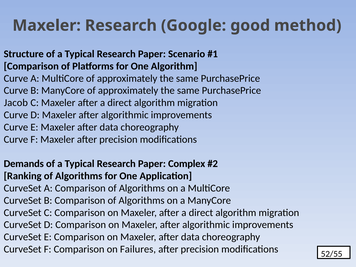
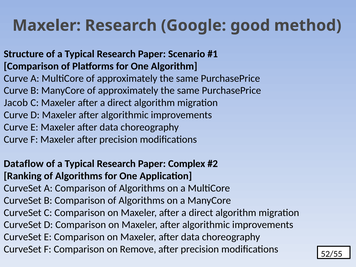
Demands: Demands -> Dataflow (24, 164)
Failures: Failures -> Remove (138, 249)
